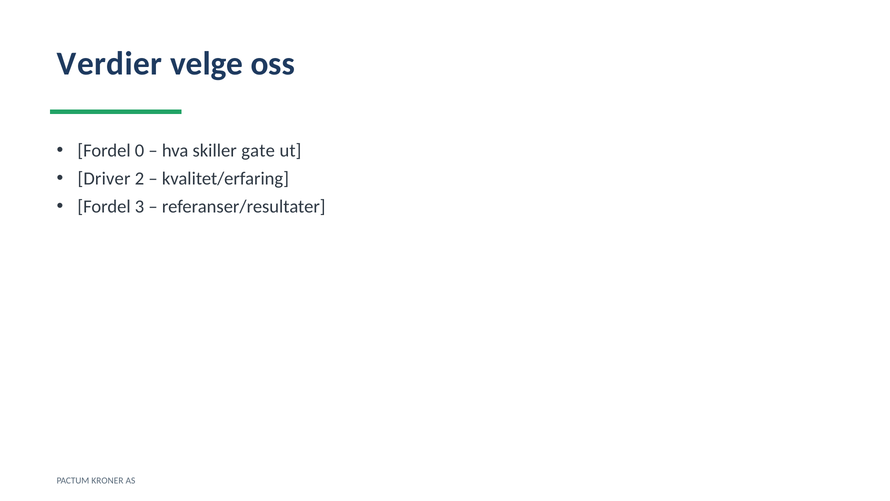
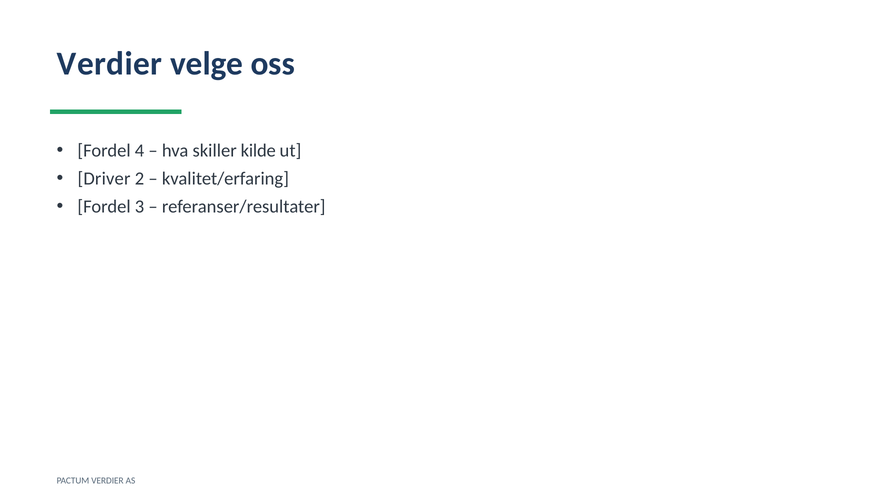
0: 0 -> 4 (140, 151)
gate: gate -> kilde (258, 151)
PACTUM KRONER: KRONER -> VERDIER (107, 480)
